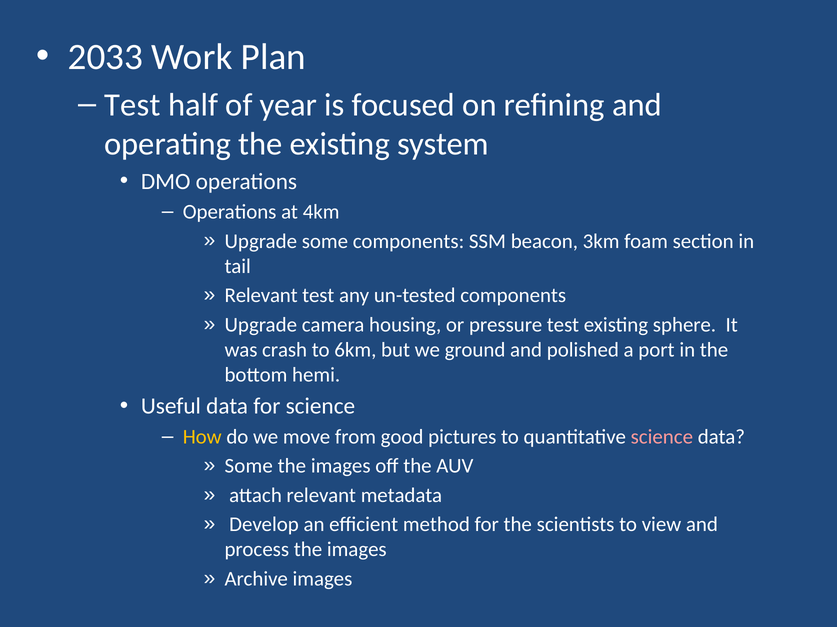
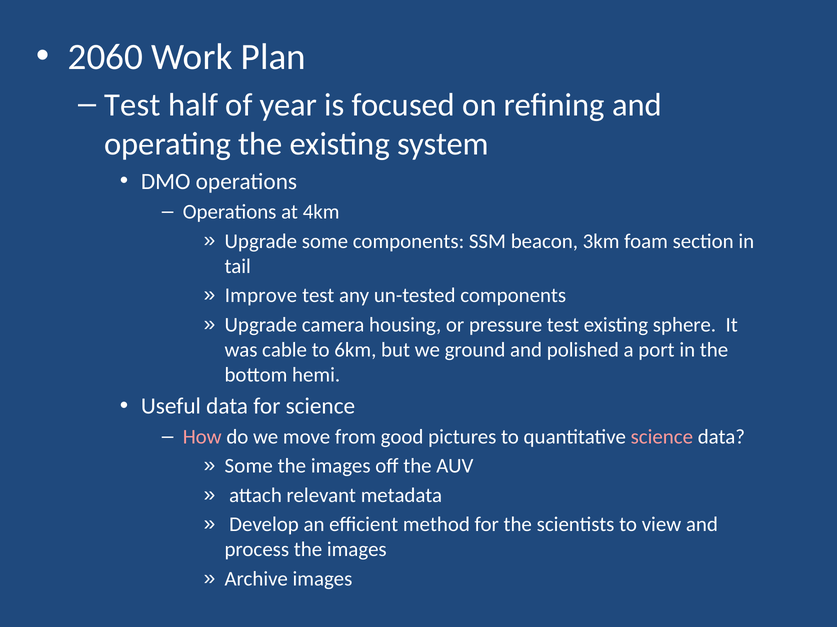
2033: 2033 -> 2060 (105, 57)
Relevant: Relevant -> Improve (261, 296)
crash: crash -> cable (285, 350)
How colour: yellow -> pink (202, 437)
